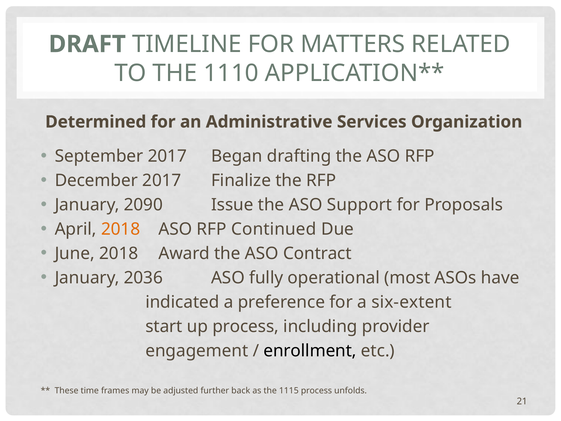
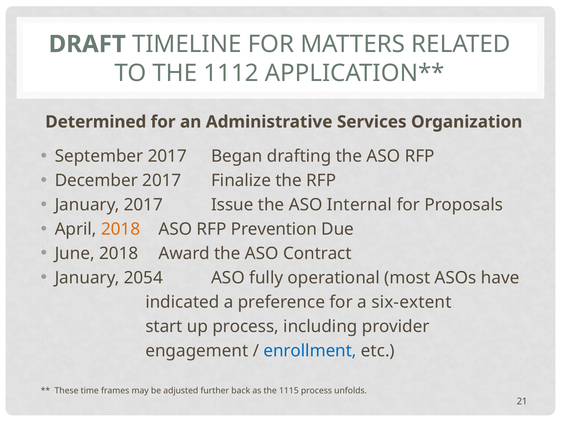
1110: 1110 -> 1112 (231, 73)
January 2090: 2090 -> 2017 (143, 205)
Support: Support -> Internal (359, 205)
Continued: Continued -> Prevention (274, 229)
2036: 2036 -> 2054 (143, 278)
enrollment colour: black -> blue (310, 350)
